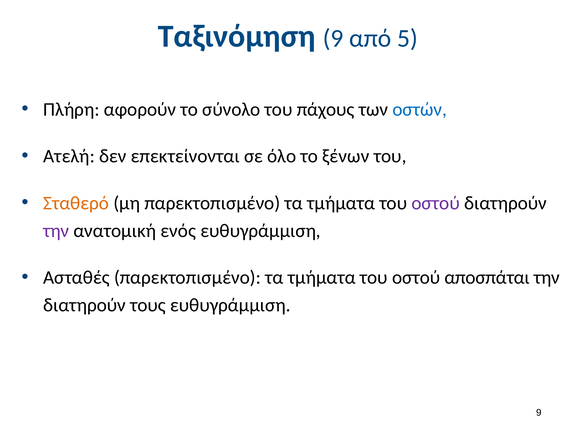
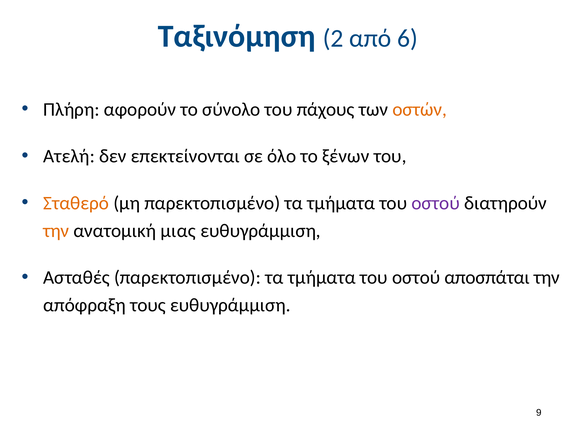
Ταξινόμηση 9: 9 -> 2 (333, 38)
5: 5 -> 6 (408, 38)
οστών colour: blue -> orange (420, 109)
την colour: purple -> orange (56, 231)
ενός: ενός -> μιας (178, 231)
διατηρούν: διατηρούν -> απόφραξη (84, 305)
